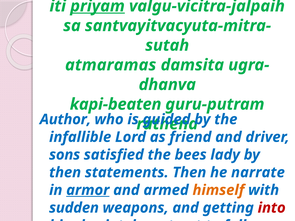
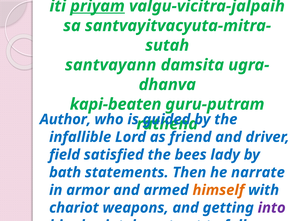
atmaramas: atmaramas -> santvayann (111, 65)
sons: sons -> field (65, 155)
then: then -> bath (65, 173)
armor underline: present -> none (88, 190)
sudden: sudden -> chariot (74, 208)
into colour: red -> purple (272, 208)
